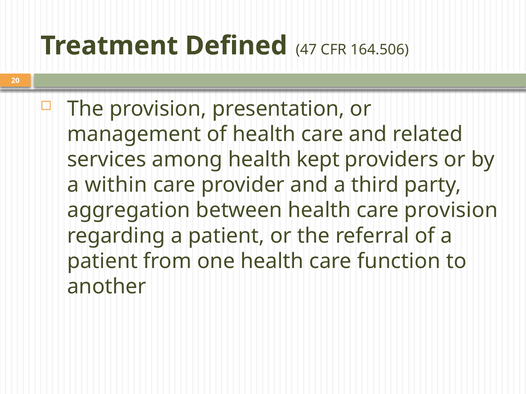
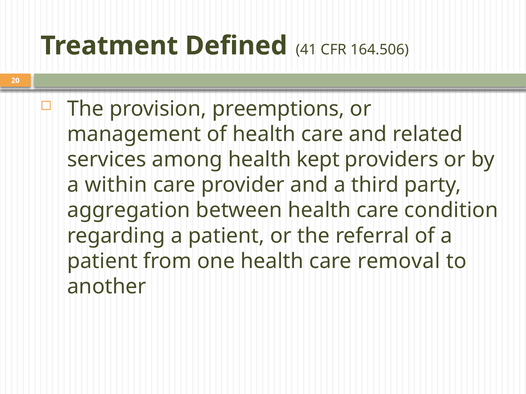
47: 47 -> 41 (306, 50)
presentation: presentation -> preemptions (278, 109)
care provision: provision -> condition (451, 211)
function: function -> removal (399, 261)
